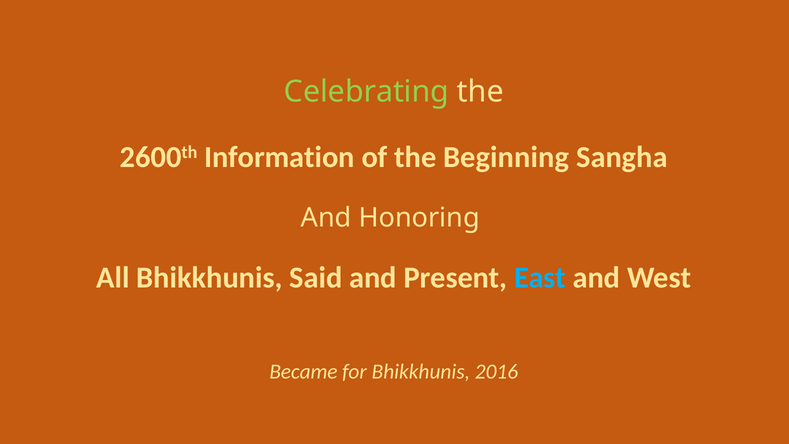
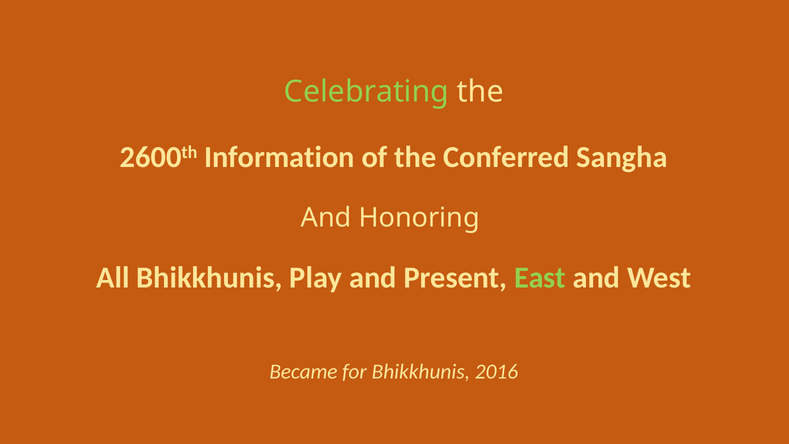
Beginning: Beginning -> Conferred (506, 157)
Said: Said -> Play (316, 278)
East colour: light blue -> light green (540, 278)
